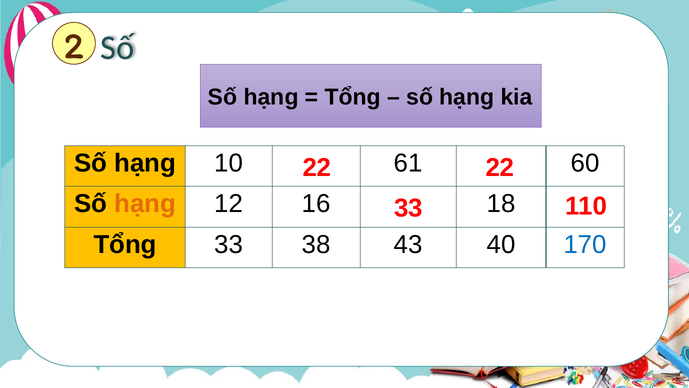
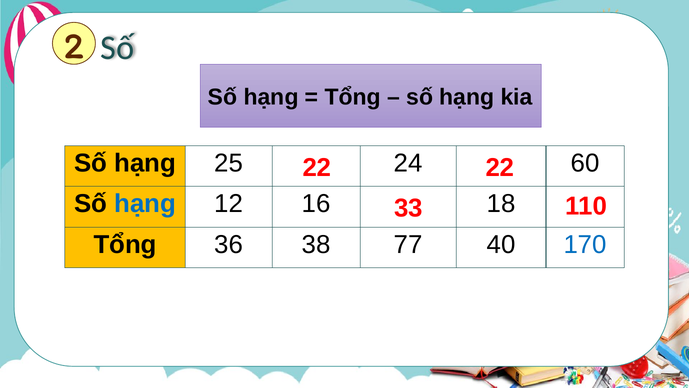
10: 10 -> 25 (229, 163)
61: 61 -> 24 (408, 163)
hạng colour: orange -> blue (145, 204)
Tổng 33: 33 -> 36 (229, 244)
43: 43 -> 77 (408, 244)
